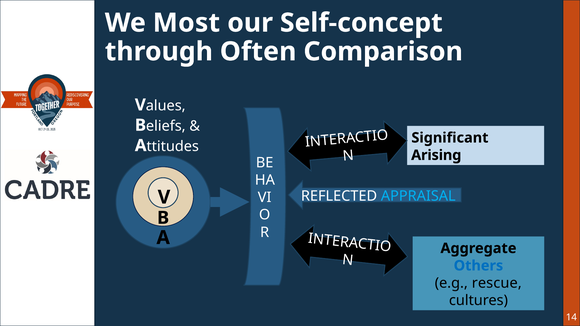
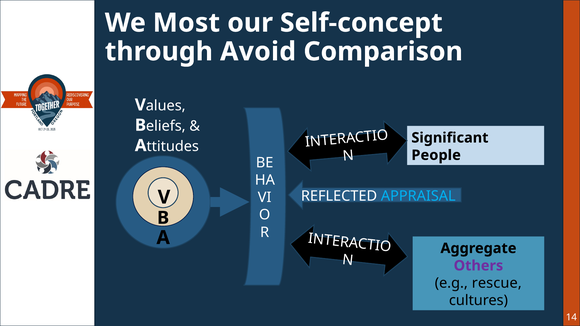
Often: Often -> Avoid (258, 52)
Arising: Arising -> People (436, 155)
Others colour: blue -> purple (478, 266)
